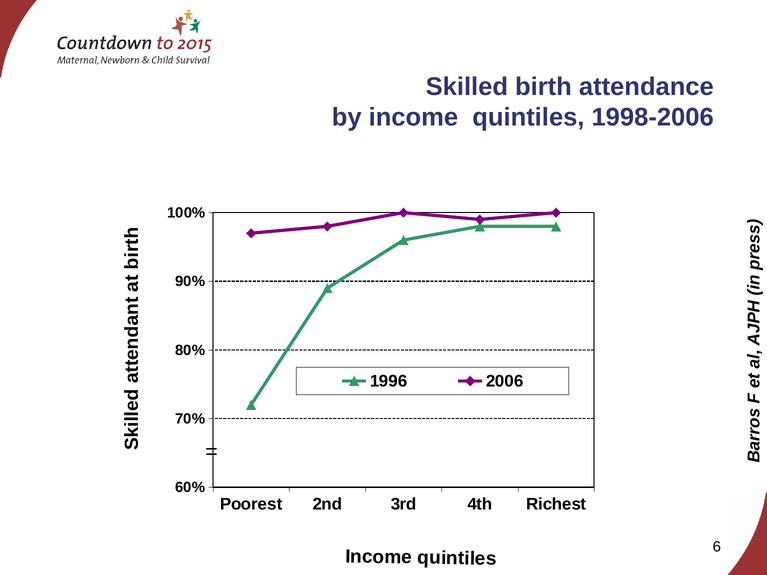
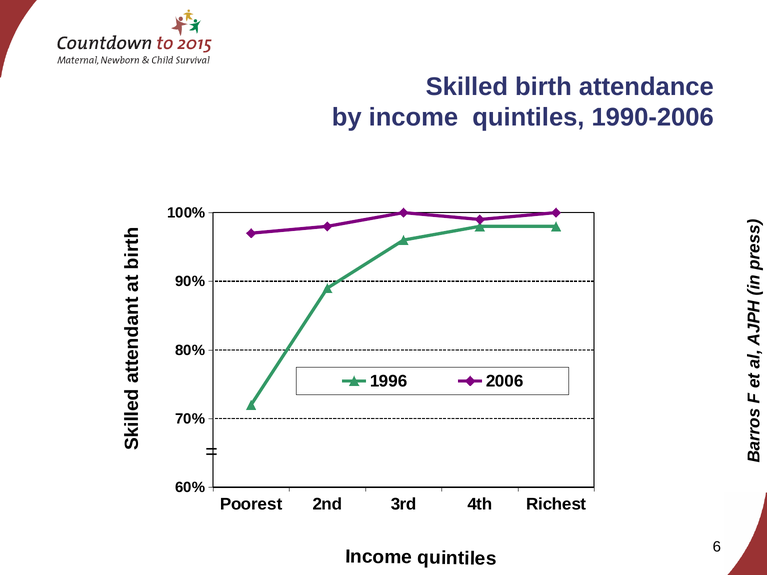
1998-2006: 1998-2006 -> 1990-2006 (653, 118)
